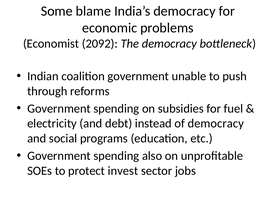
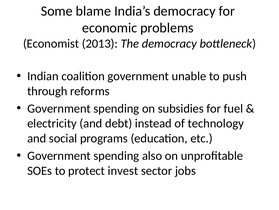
2092: 2092 -> 2013 (100, 43)
of democracy: democracy -> technology (216, 123)
